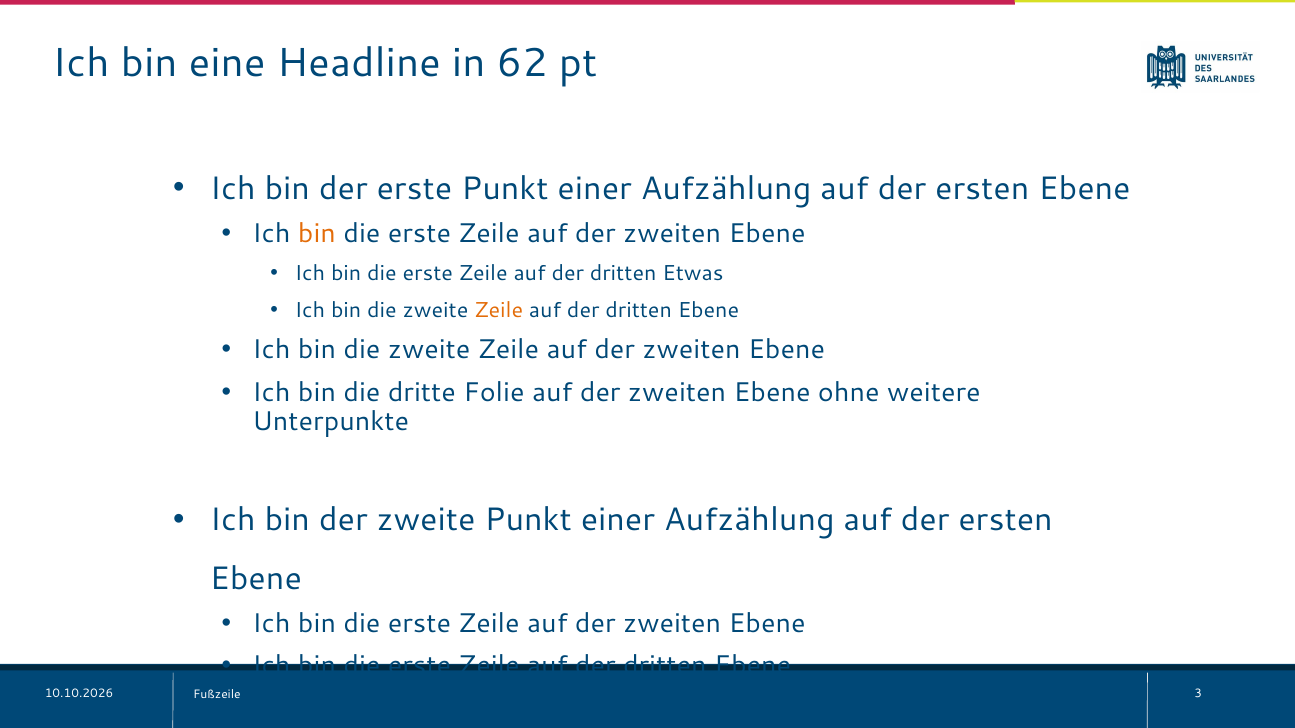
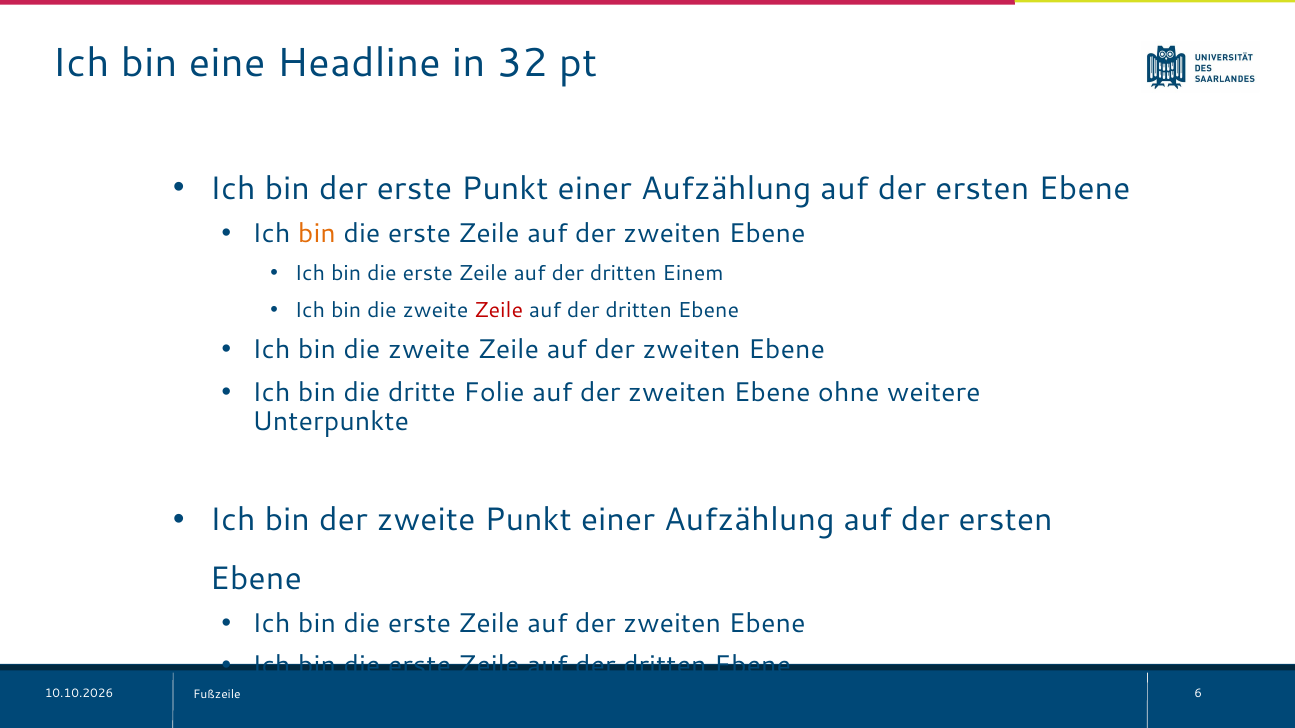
62: 62 -> 32 (522, 64)
Etwas: Etwas -> Einem (693, 274)
Zeile colour: orange -> red (499, 311)
3: 3 -> 6 (1198, 694)
